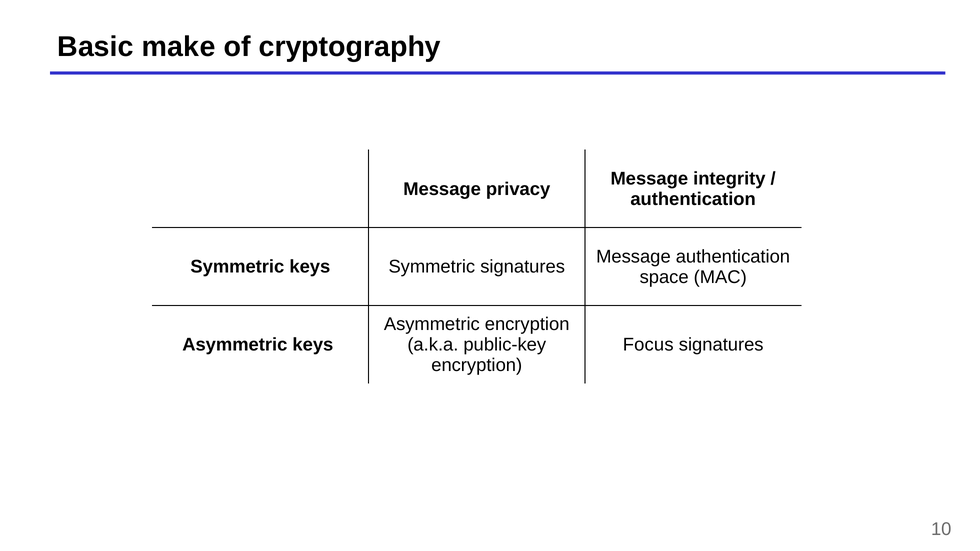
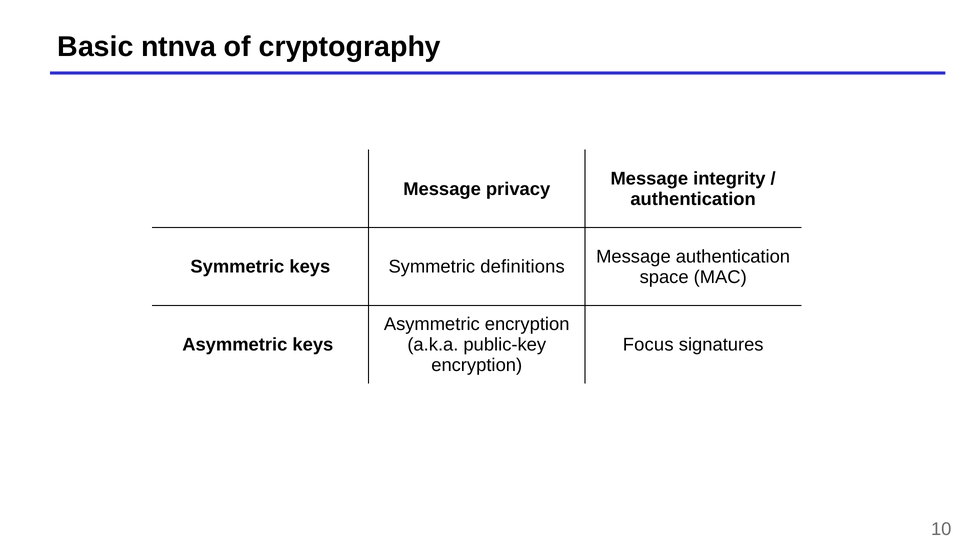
make: make -> ntnva (179, 47)
Symmetric signatures: signatures -> definitions (523, 267)
